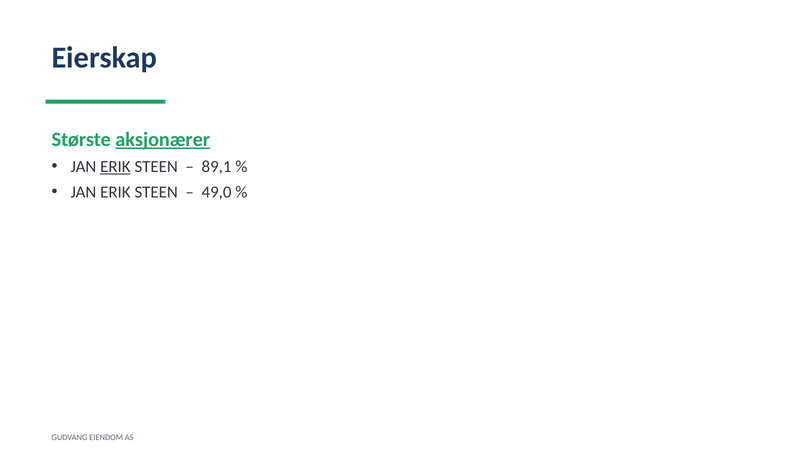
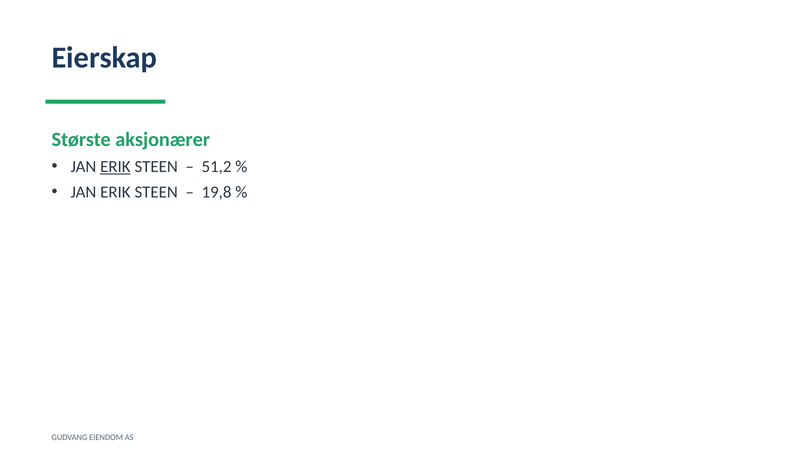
aksjonærer underline: present -> none (163, 140)
89,1: 89,1 -> 51,2 (217, 167)
49,0: 49,0 -> 19,8 (217, 192)
